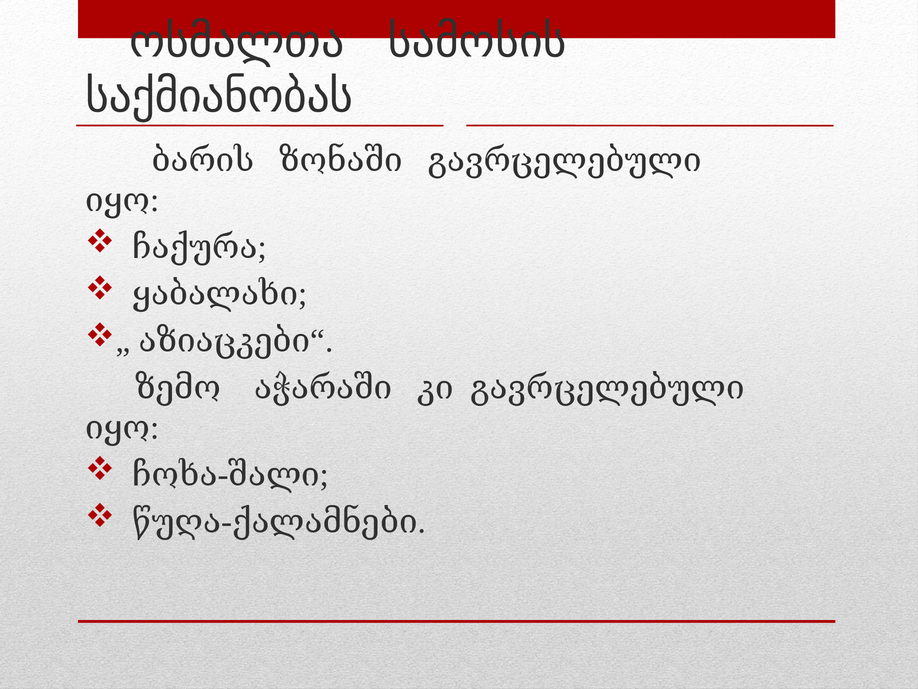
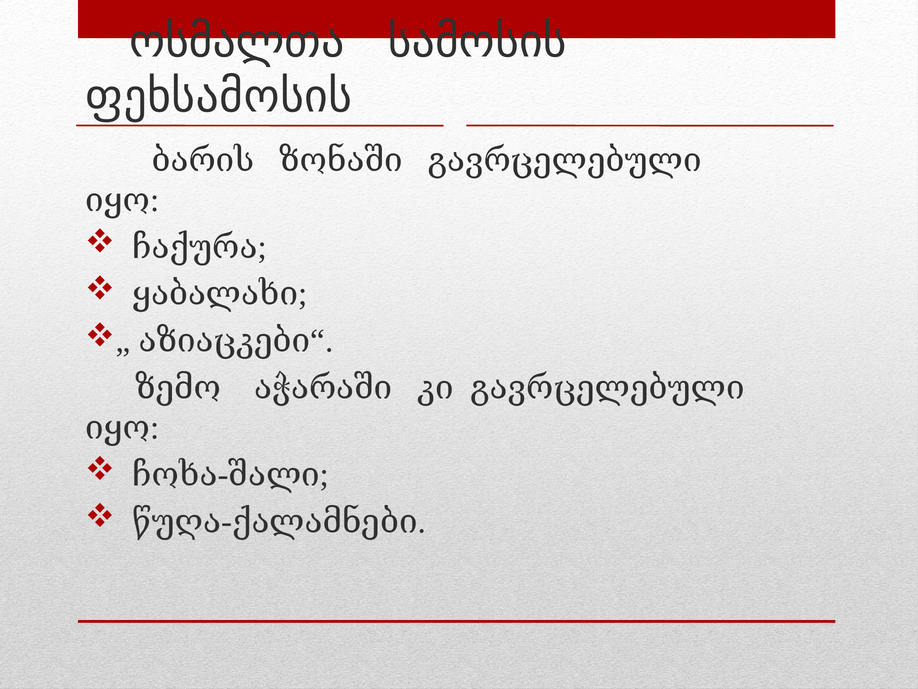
საქმიანობას: საქმიანობას -> ფეხსამოსის (219, 96)
